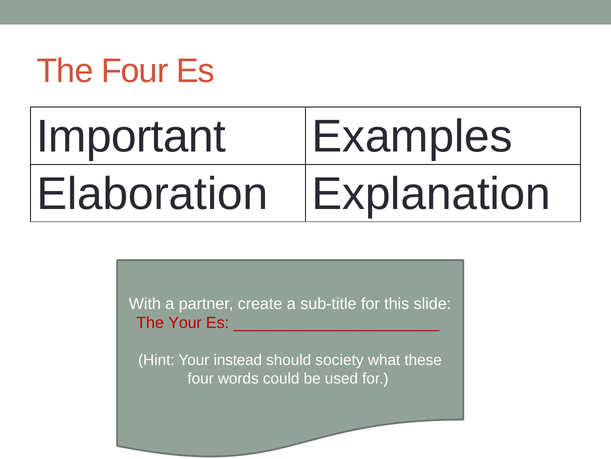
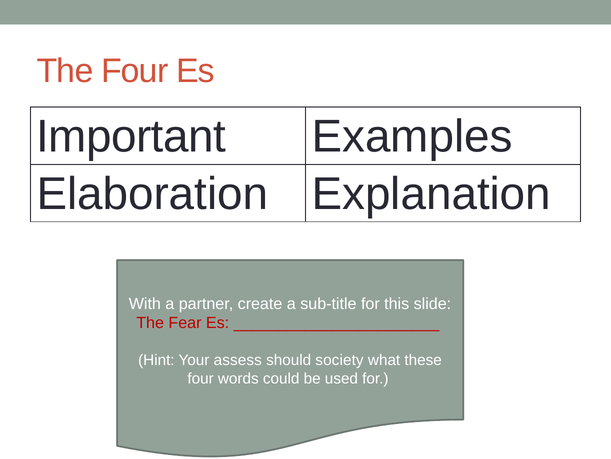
The Your: Your -> Fear (185, 323)
instead: instead -> assess (238, 360)
